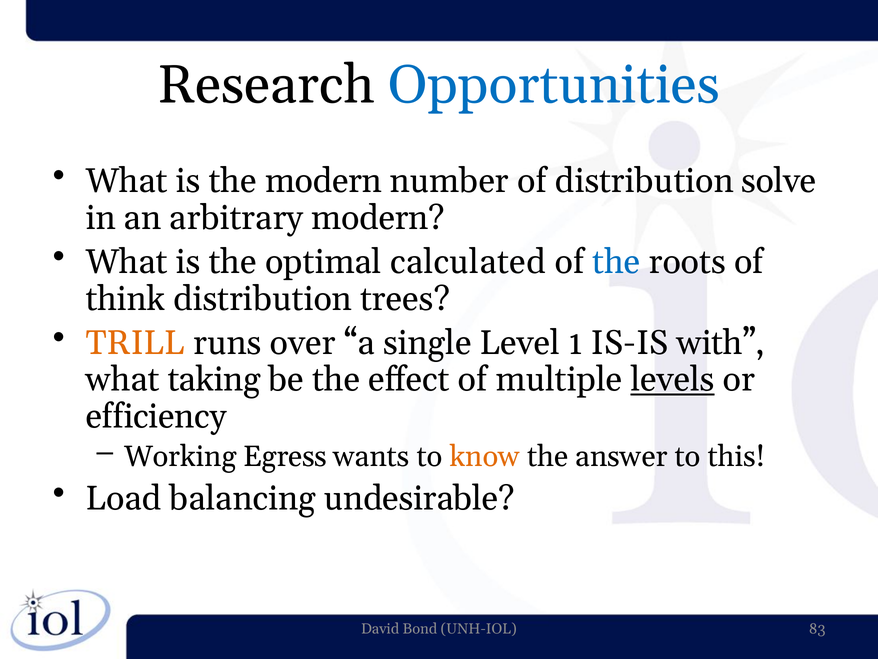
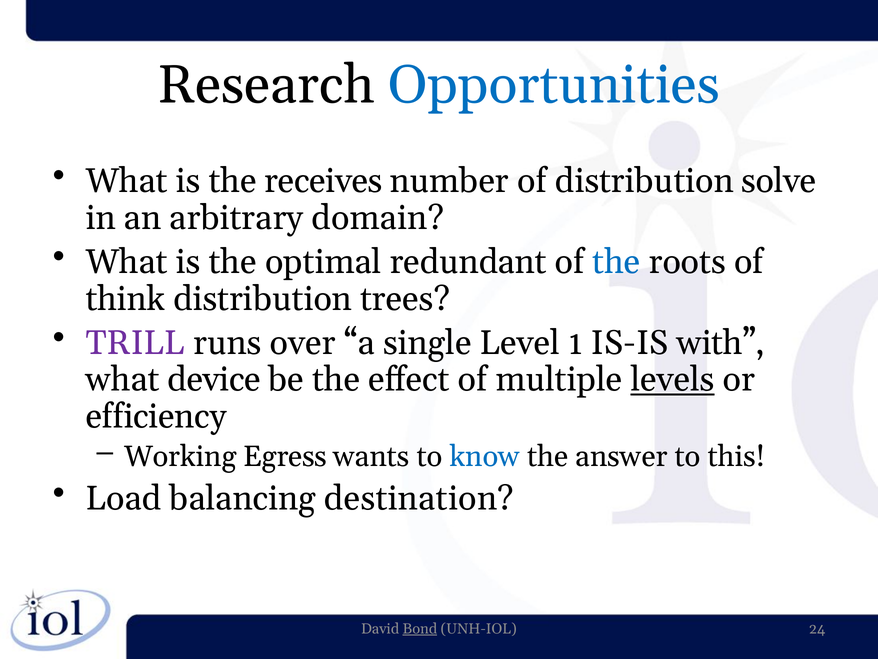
the modern: modern -> receives (323, 181)
arbitrary modern: modern -> domain (378, 218)
calculated: calculated -> redundant (468, 262)
TRILL colour: orange -> purple (135, 342)
taking: taking -> device (214, 379)
know colour: orange -> blue (485, 456)
undesirable: undesirable -> destination (419, 498)
Bond underline: none -> present (420, 628)
83: 83 -> 24 (817, 628)
